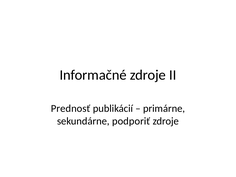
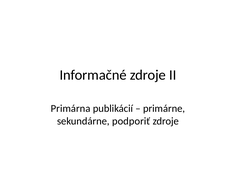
Prednosť: Prednosť -> Primárna (71, 109)
